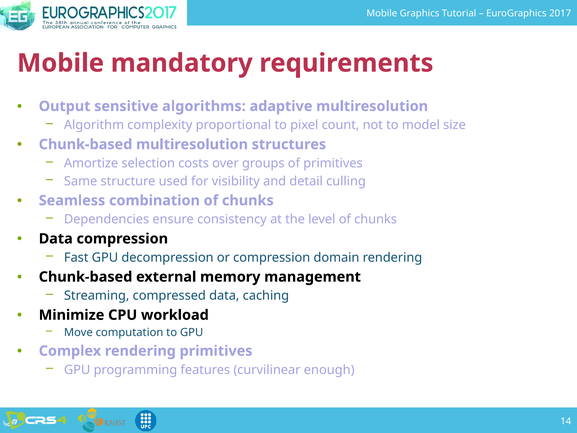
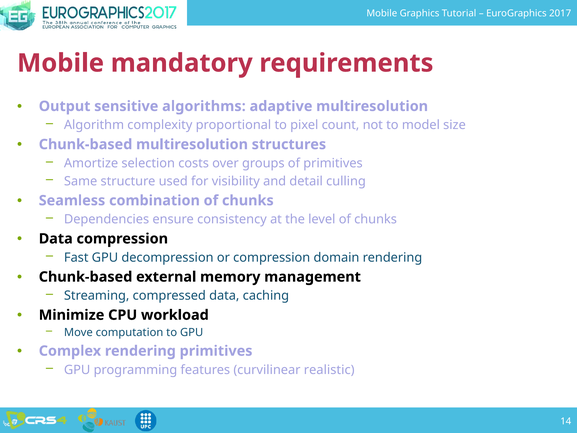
enough: enough -> realistic (329, 370)
